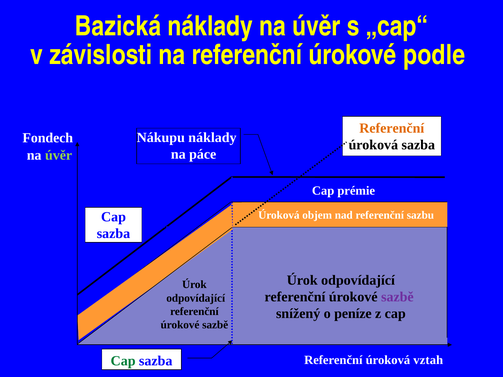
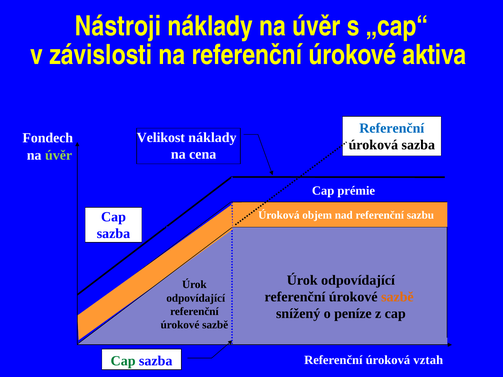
Bazická: Bazická -> Nástroji (118, 26)
podle: podle -> aktiva (434, 55)
Referenční colour: orange -> blue (392, 128)
Nákupu: Nákupu -> Velikost (161, 138)
páce: páce -> cena (203, 154)
sazbě colour: purple -> orange (397, 297)
